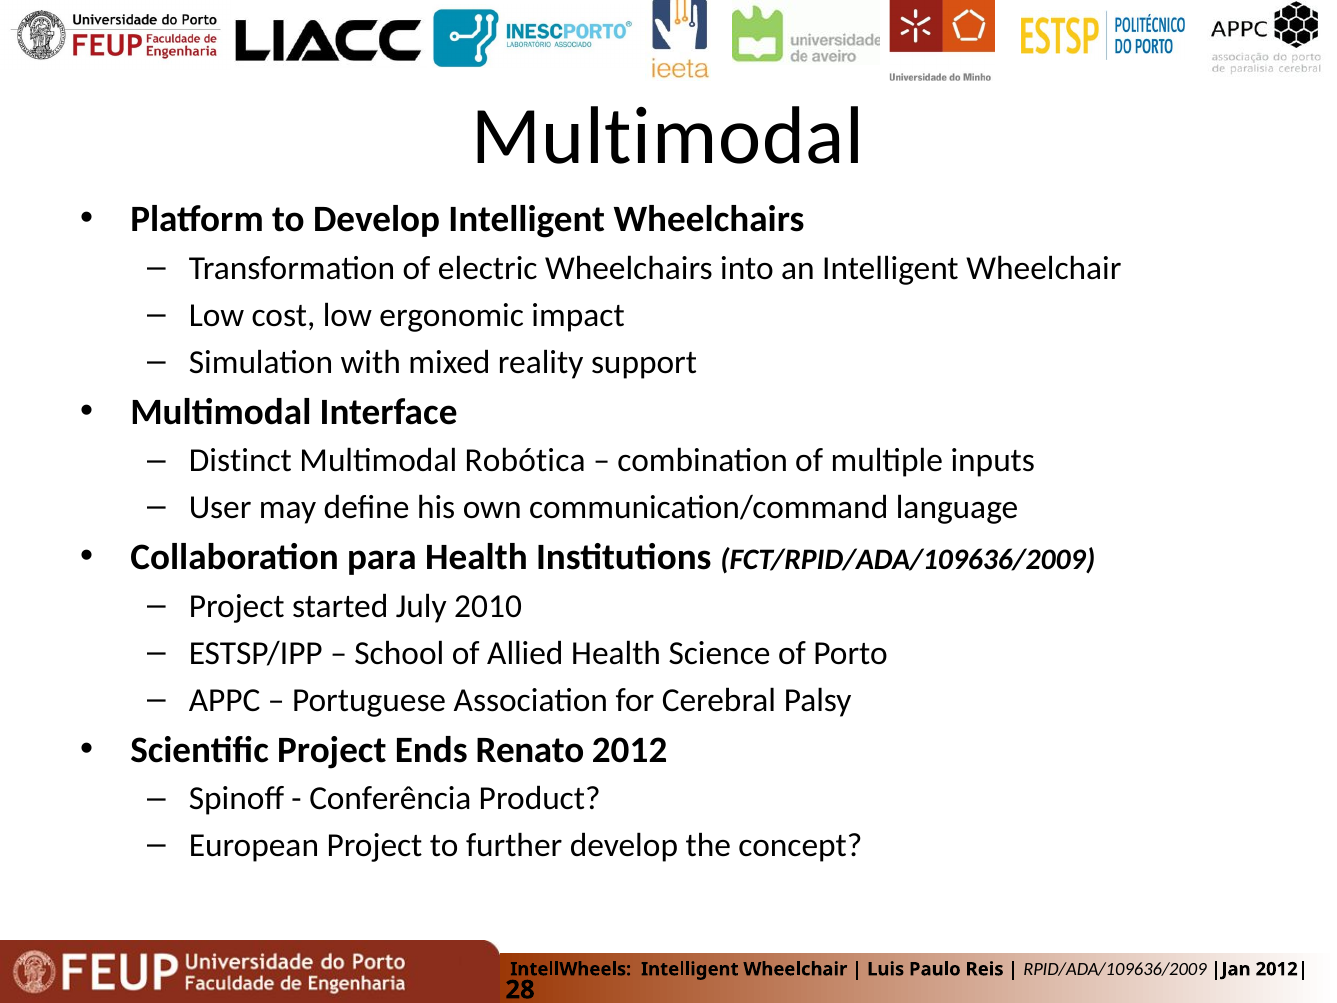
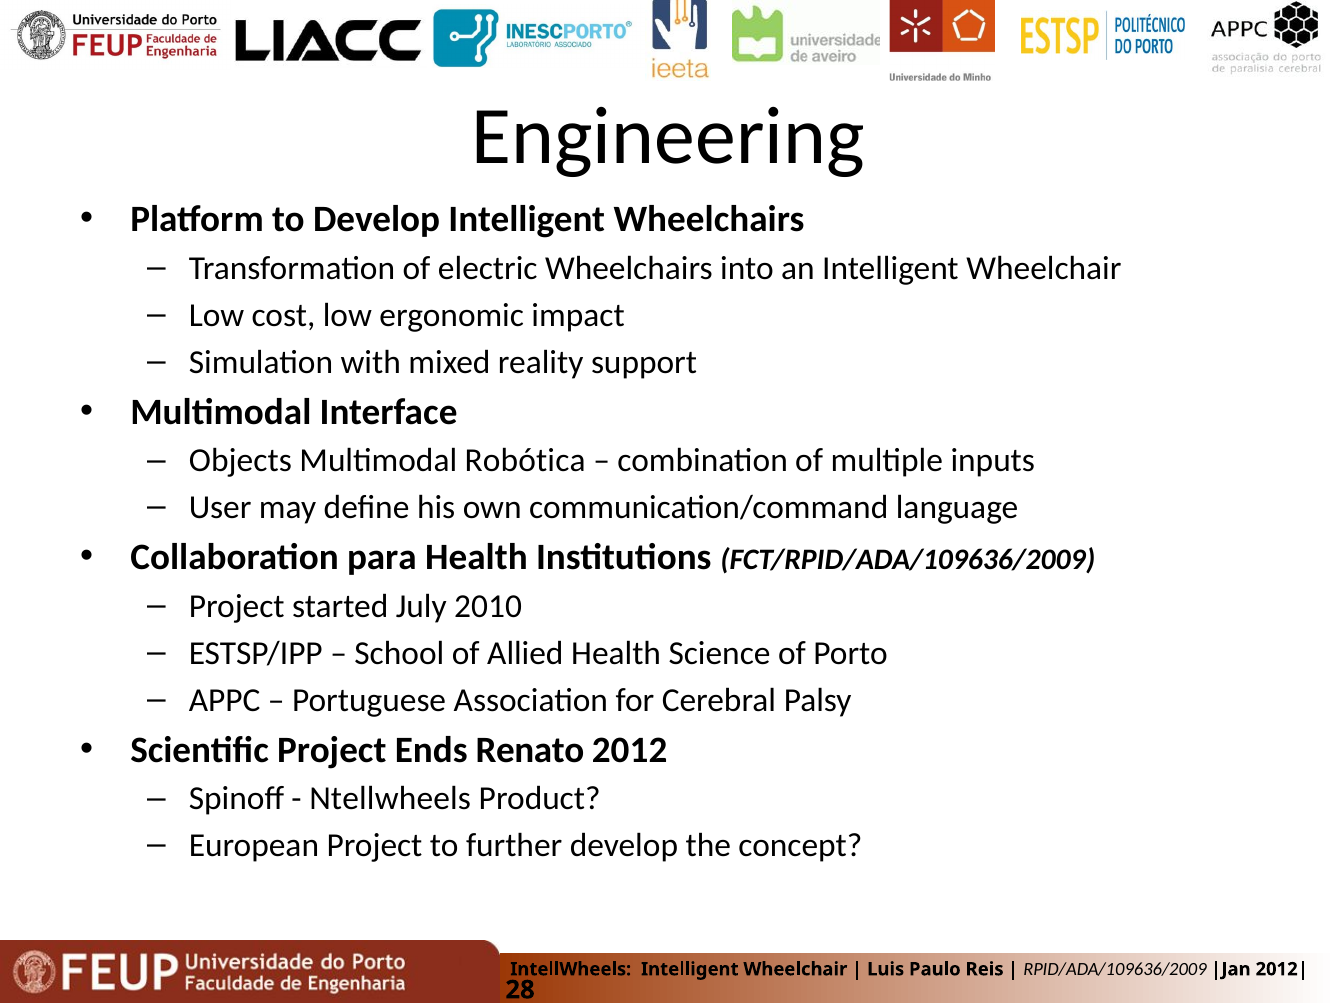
Multimodal: Multimodal -> Engineering (668, 136)
Distinct: Distinct -> Objects (240, 461)
Conferência: Conferência -> Ntellwheels (390, 799)
